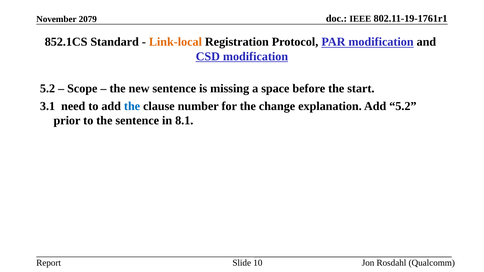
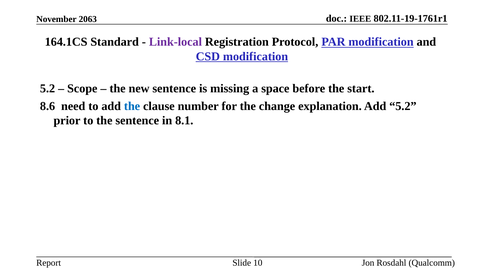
2079: 2079 -> 2063 (88, 19)
852.1CS: 852.1CS -> 164.1CS (66, 42)
Link-local colour: orange -> purple (175, 42)
3.1: 3.1 -> 8.6 (48, 106)
